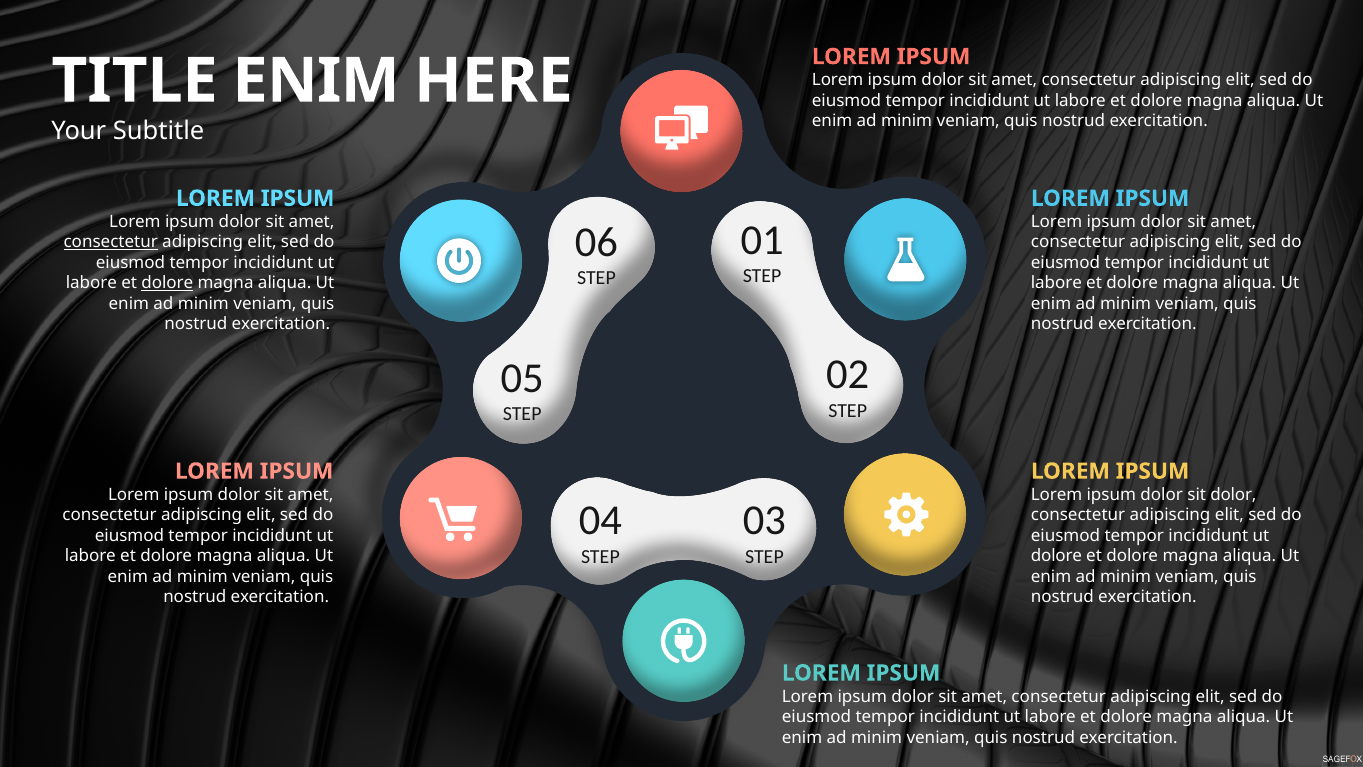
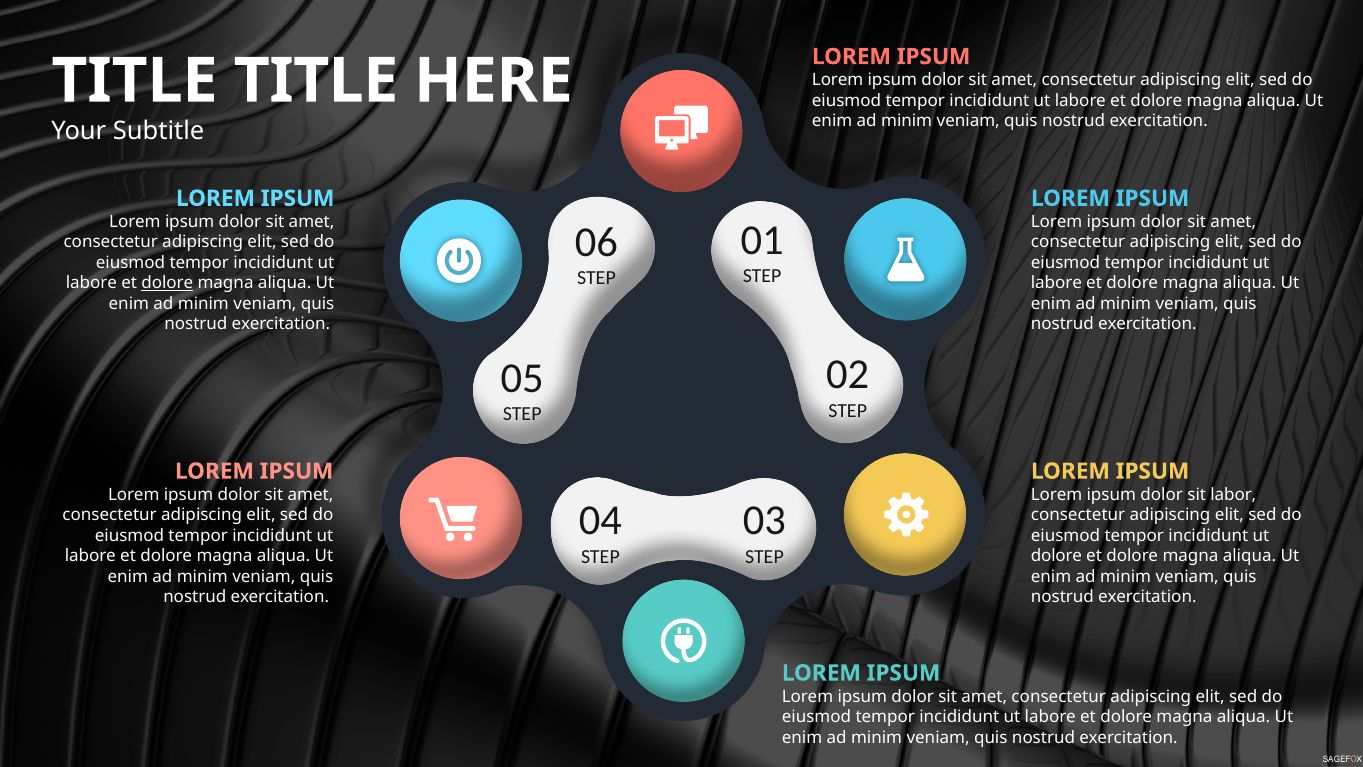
ENIM: ENIM -> TITLE (316, 81)
consectetur underline: present -> none (111, 242)
sit dolor: dolor -> labor (1233, 494)
